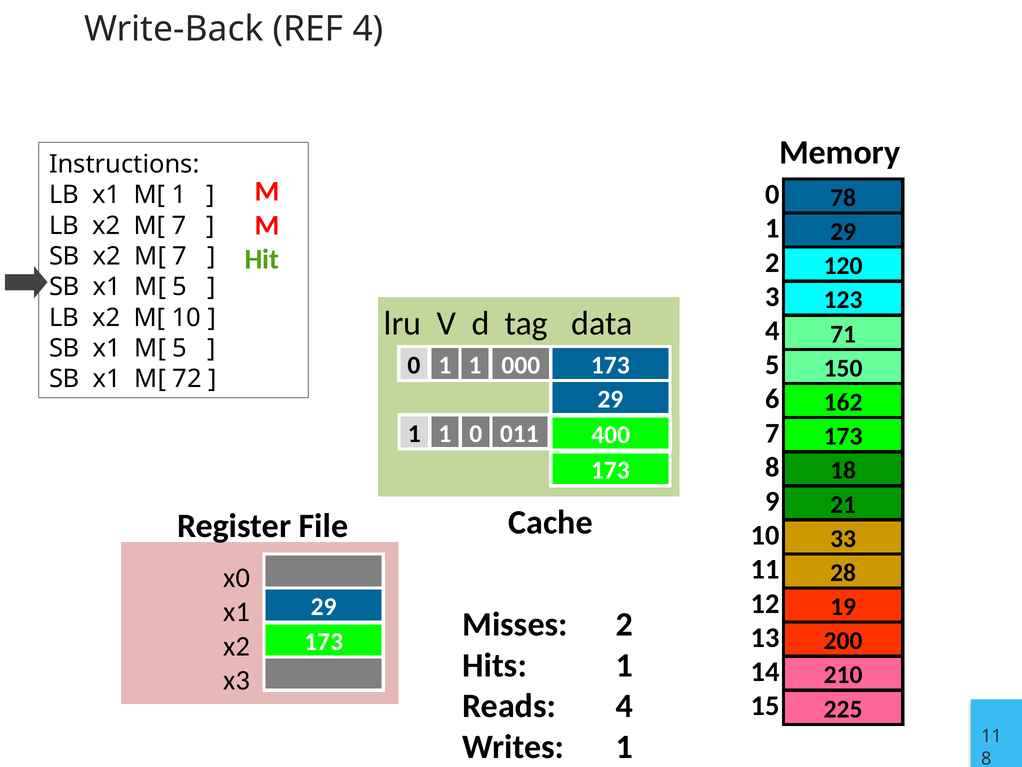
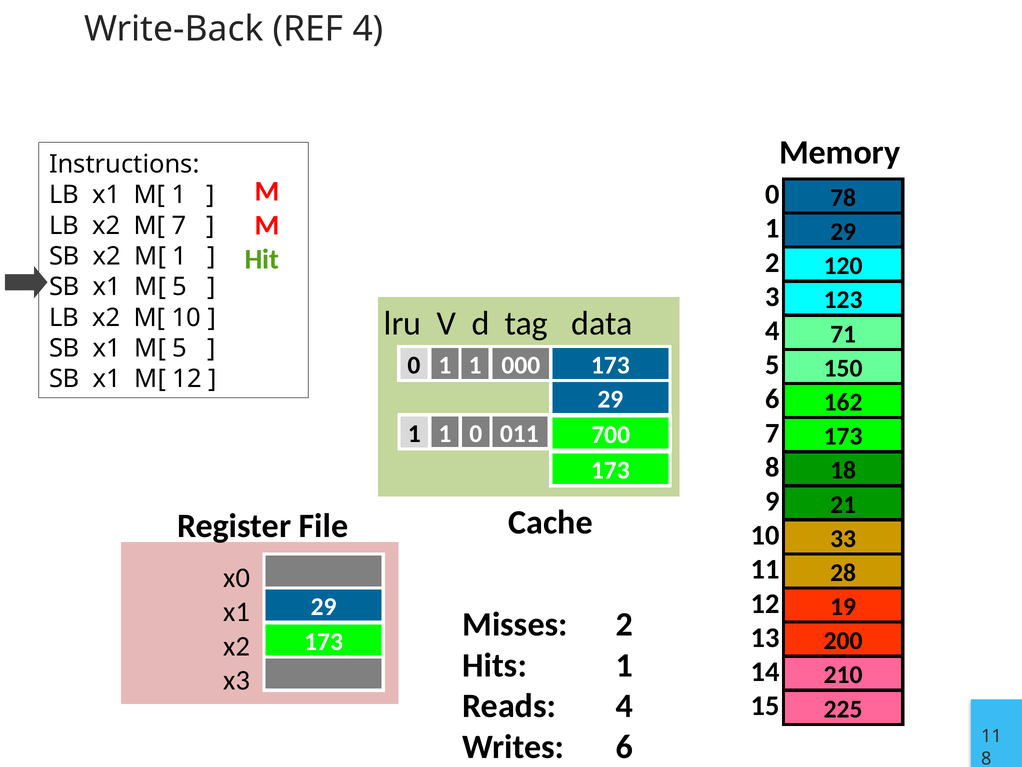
7: 7 -> 1 (180, 256)
M[ 72: 72 -> 12 (187, 379)
400: 400 -> 700 (611, 434)
Writes 1: 1 -> 6 (624, 747)
